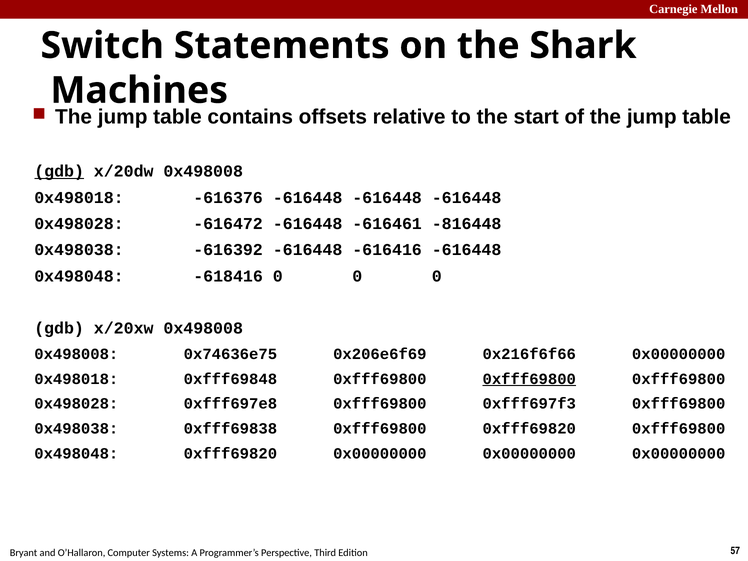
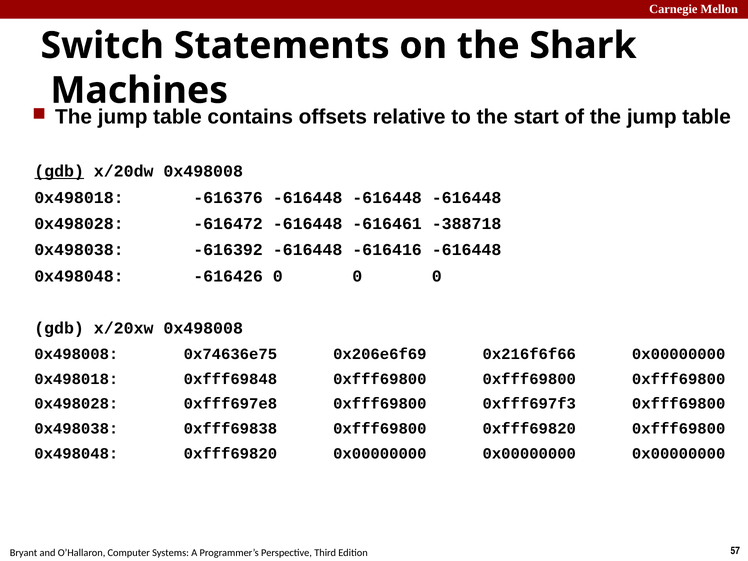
-816448: -816448 -> -388718 (467, 224)
-618416: -618416 -> -616426 (228, 276)
0xfff69800 underline: present -> none (529, 379)
